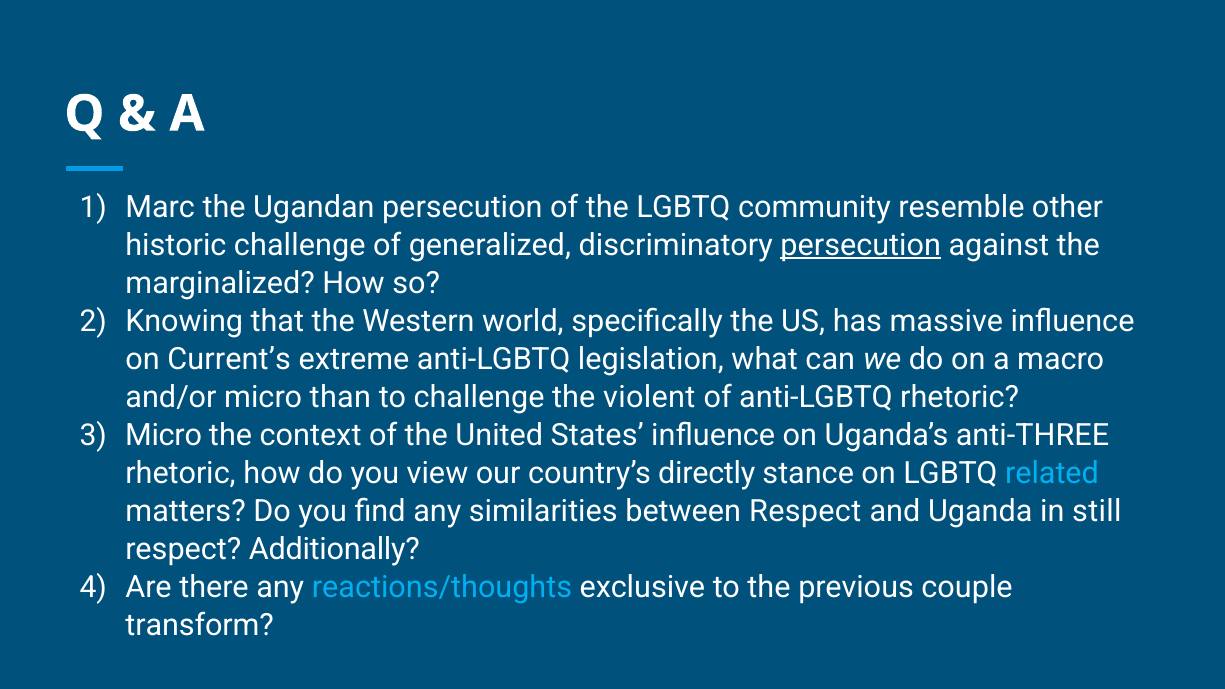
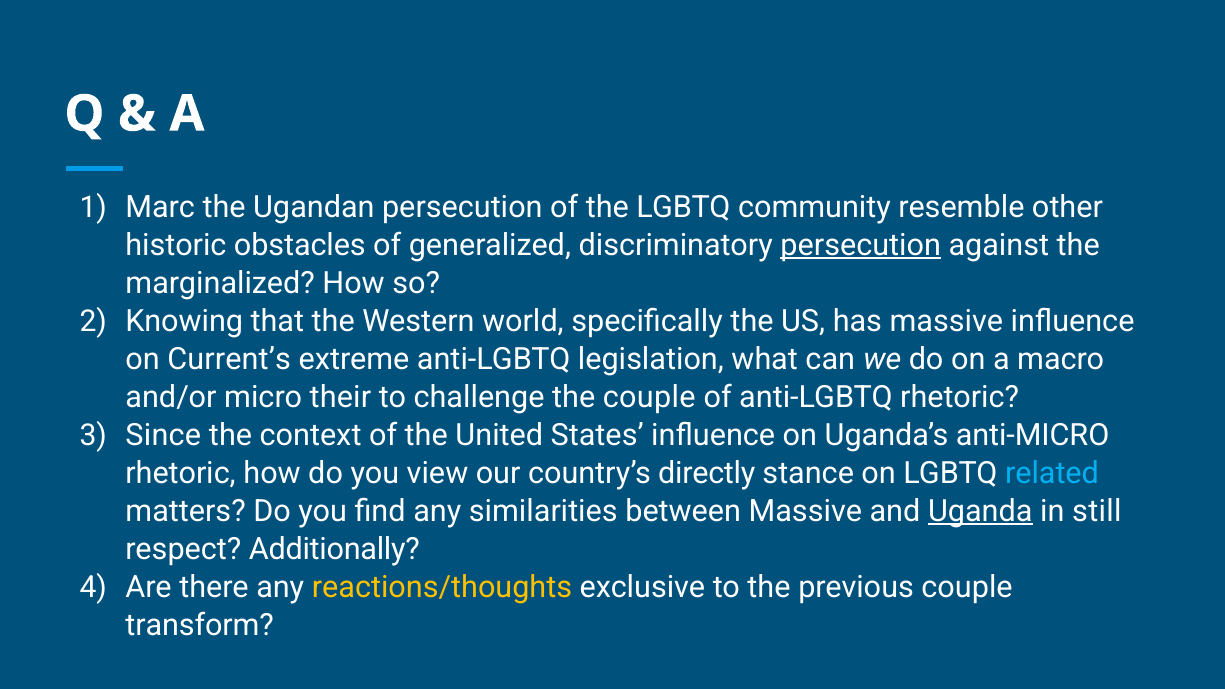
historic challenge: challenge -> obstacles (300, 245)
than: than -> their (340, 397)
the violent: violent -> couple (649, 397)
Micro: Micro -> Since (163, 435)
anti-THREE: anti-THREE -> anti-MICRO (1033, 435)
between Respect: Respect -> Massive (805, 511)
Uganda underline: none -> present (980, 511)
reactions/thoughts colour: light blue -> yellow (442, 587)
